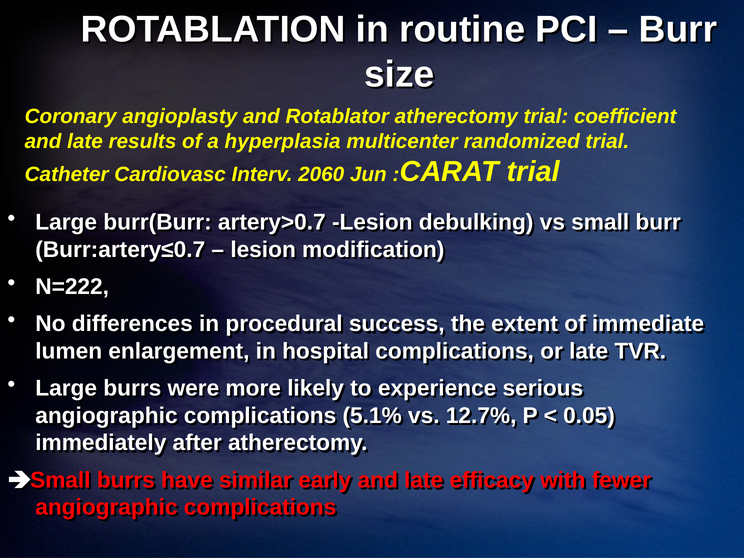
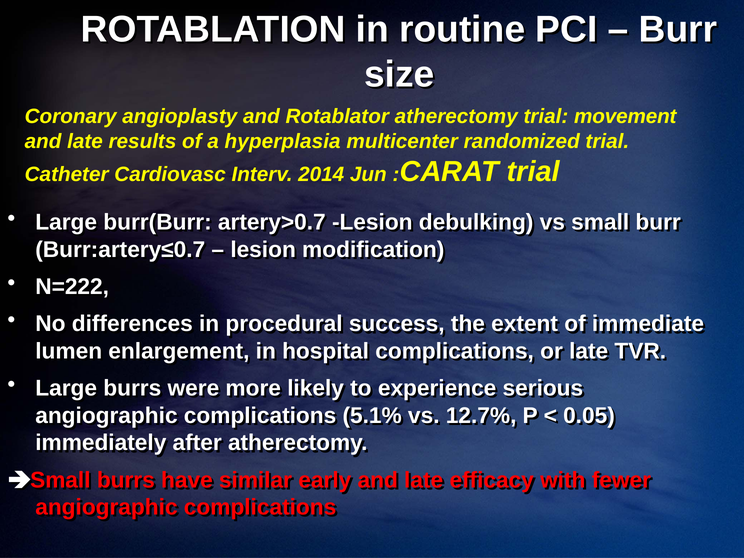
coefficient: coefficient -> movement (625, 117)
2060: 2060 -> 2014 (321, 175)
